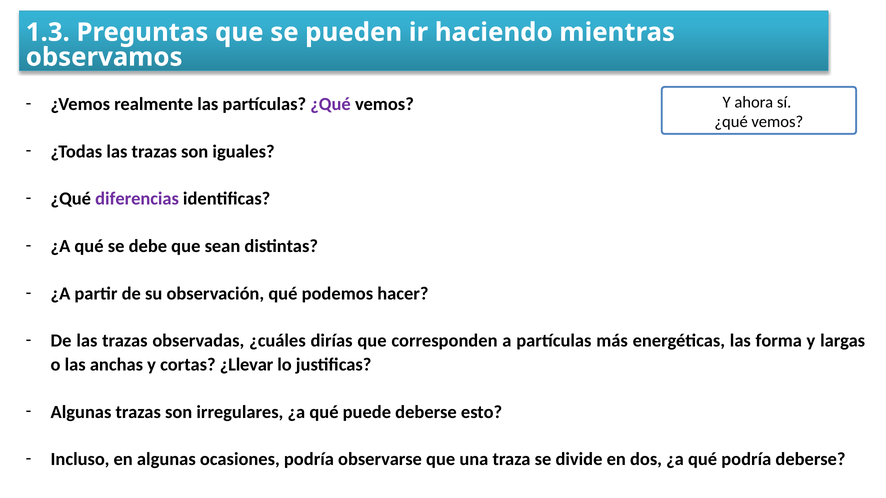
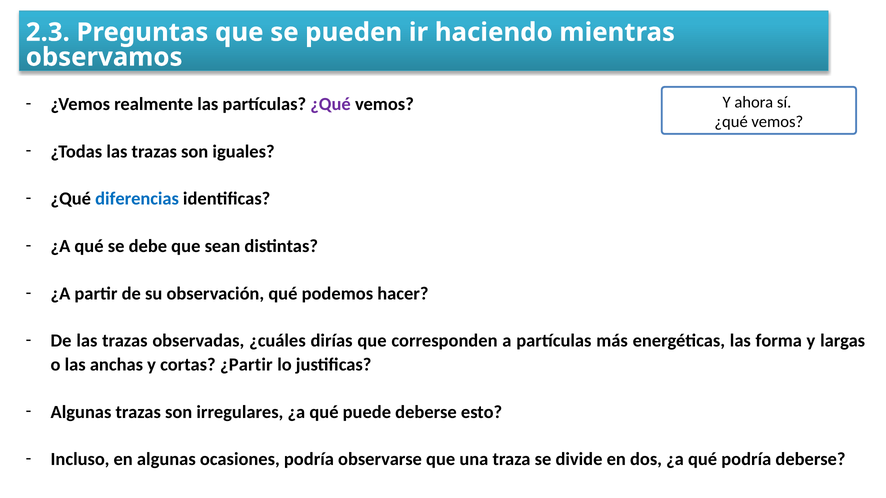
1.3: 1.3 -> 2.3 (48, 32)
diferencias colour: purple -> blue (137, 199)
¿Llevar: ¿Llevar -> ¿Partir (246, 365)
